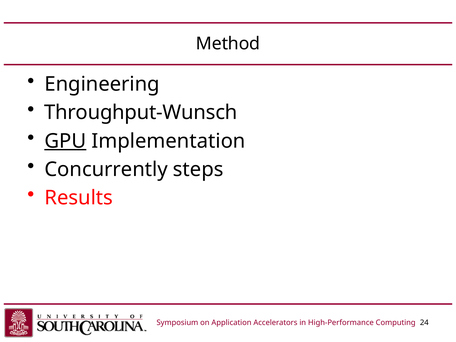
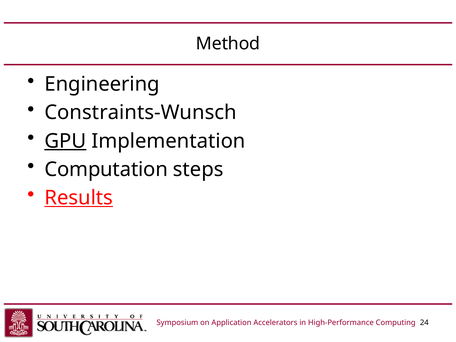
Throughput-Wunsch: Throughput-Wunsch -> Constraints-Wunsch (141, 113)
Concurrently: Concurrently -> Computation (106, 169)
Results underline: none -> present (79, 198)
